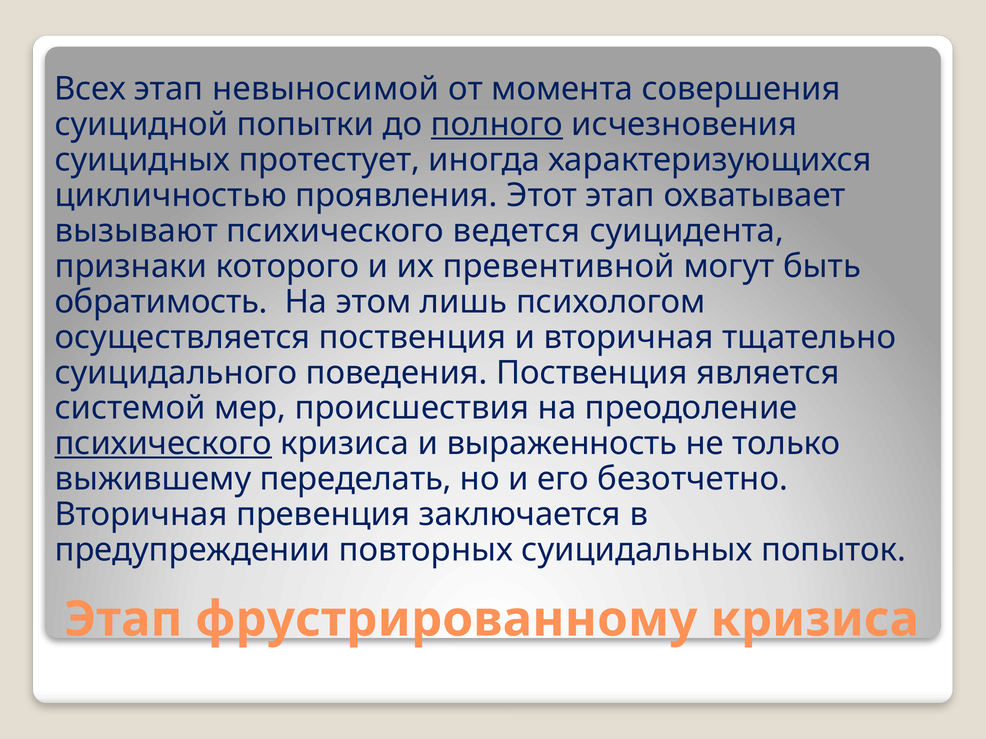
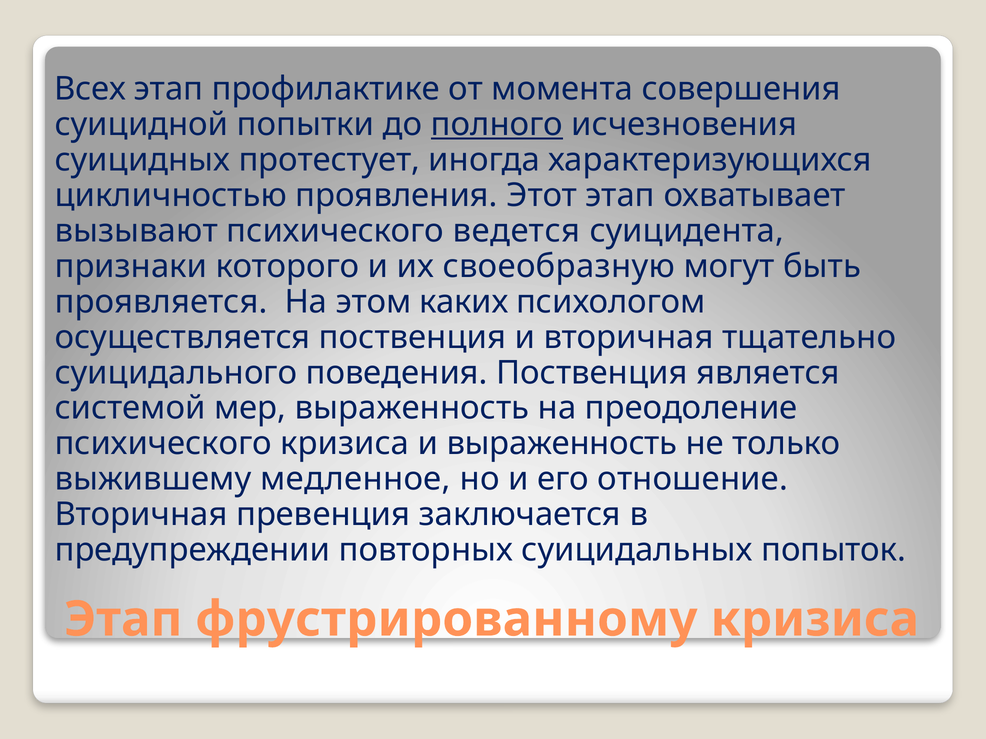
невыносимой: невыносимой -> профилактике (326, 89)
превентивной: превентивной -> своеобразную (559, 266)
обратимость: обратимость -> проявляется (161, 302)
лишь: лишь -> каких (464, 302)
мер происшествия: происшествия -> выраженность (412, 408)
психического underline: present -> none (163, 444)
переделать: переделать -> медленное (355, 479)
безотчетно: безотчетно -> отношение (693, 479)
